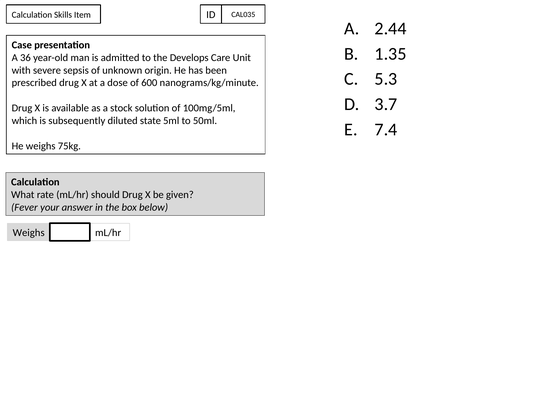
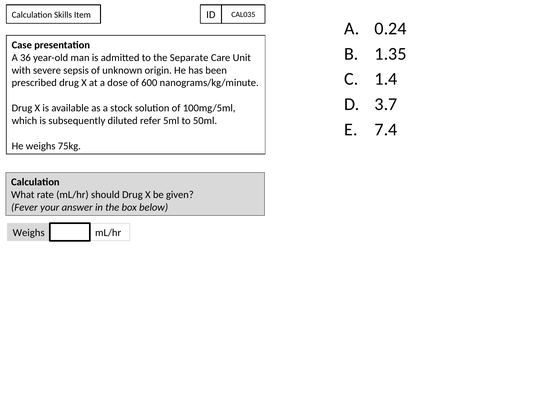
2.44: 2.44 -> 0.24 (391, 29)
Develops: Develops -> Separate (189, 58)
5.3: 5.3 -> 1.4 (386, 79)
state: state -> refer (150, 121)
